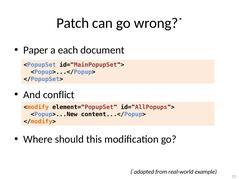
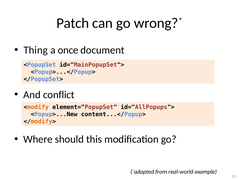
Paper: Paper -> Thing (36, 50)
each: each -> once (68, 50)
